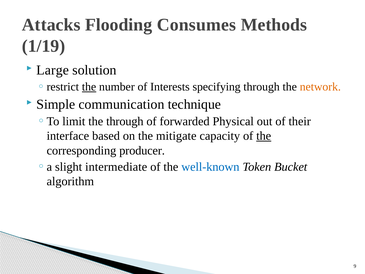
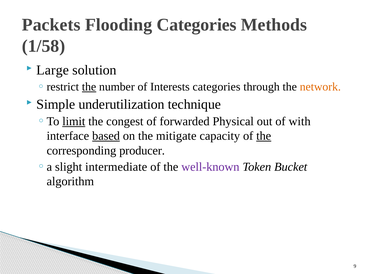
Attacks: Attacks -> Packets (51, 25)
Flooding Consumes: Consumes -> Categories (197, 25)
1/19: 1/19 -> 1/58 (44, 46)
Interests specifying: specifying -> categories (217, 87)
communication: communication -> underutilization (122, 104)
limit underline: none -> present (74, 121)
the through: through -> congest (125, 121)
their: their -> with (300, 121)
based underline: none -> present (106, 136)
well-known colour: blue -> purple (210, 167)
